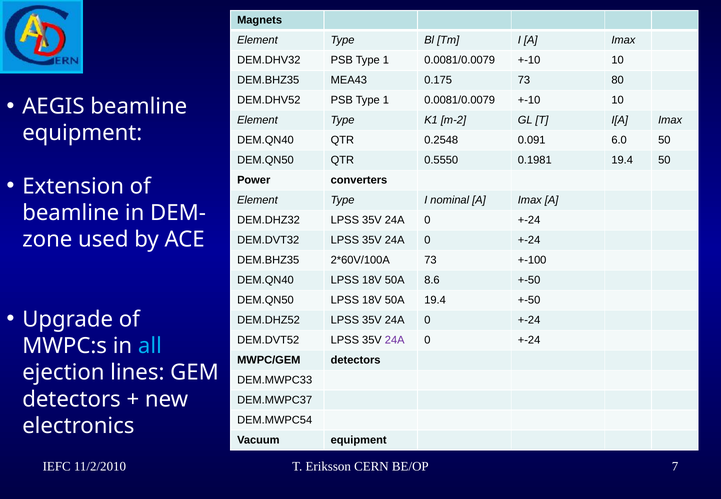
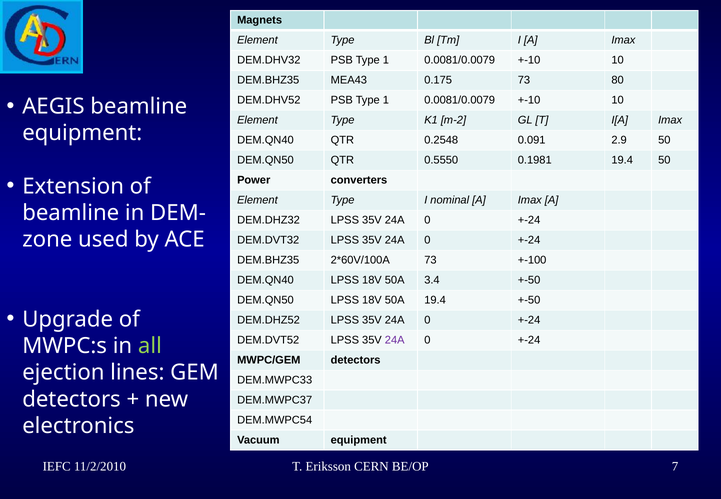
6.0: 6.0 -> 2.9 (619, 140)
8.6: 8.6 -> 3.4 (432, 280)
all colour: light blue -> light green (150, 346)
